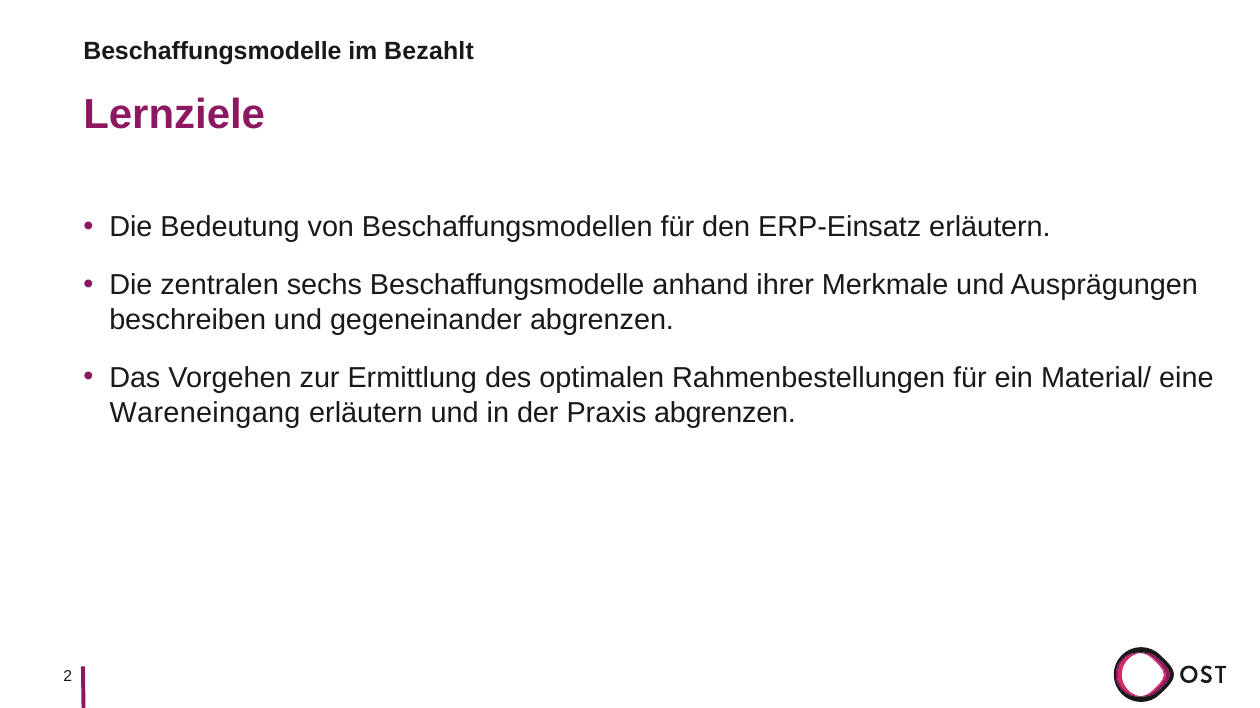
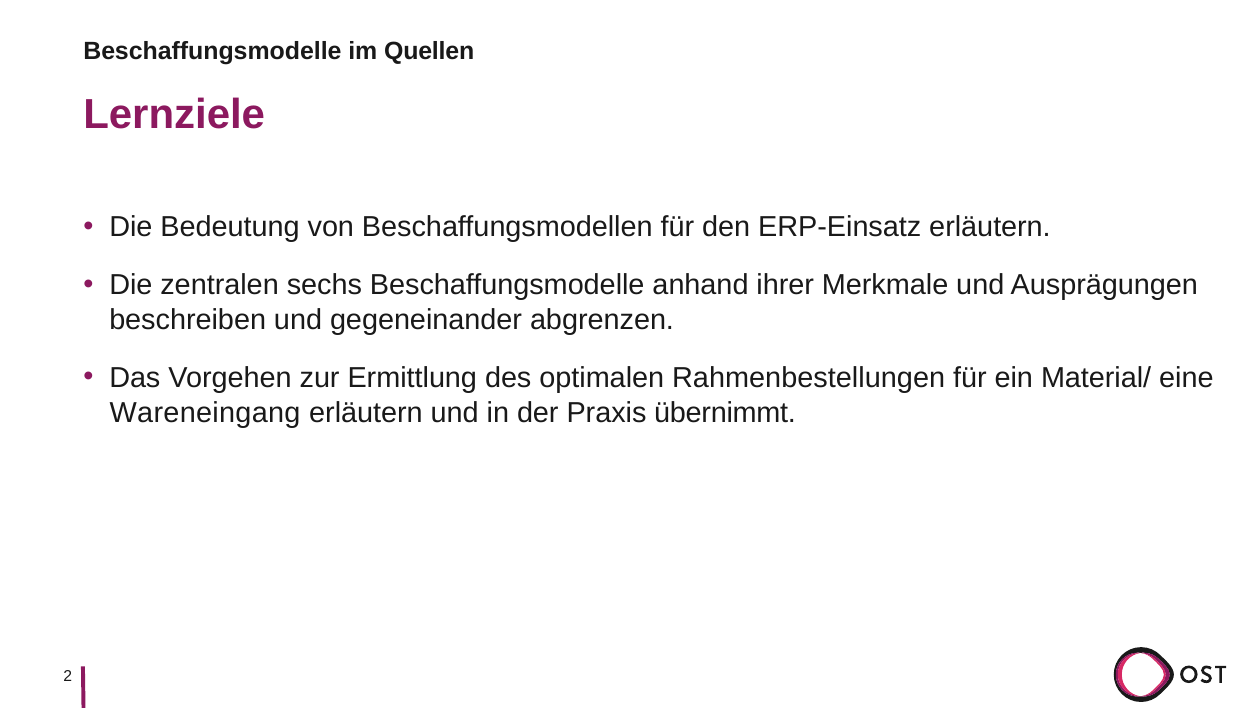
Bezahlt: Bezahlt -> Quellen (429, 51)
Praxis abgrenzen: abgrenzen -> übernimmt (725, 413)
